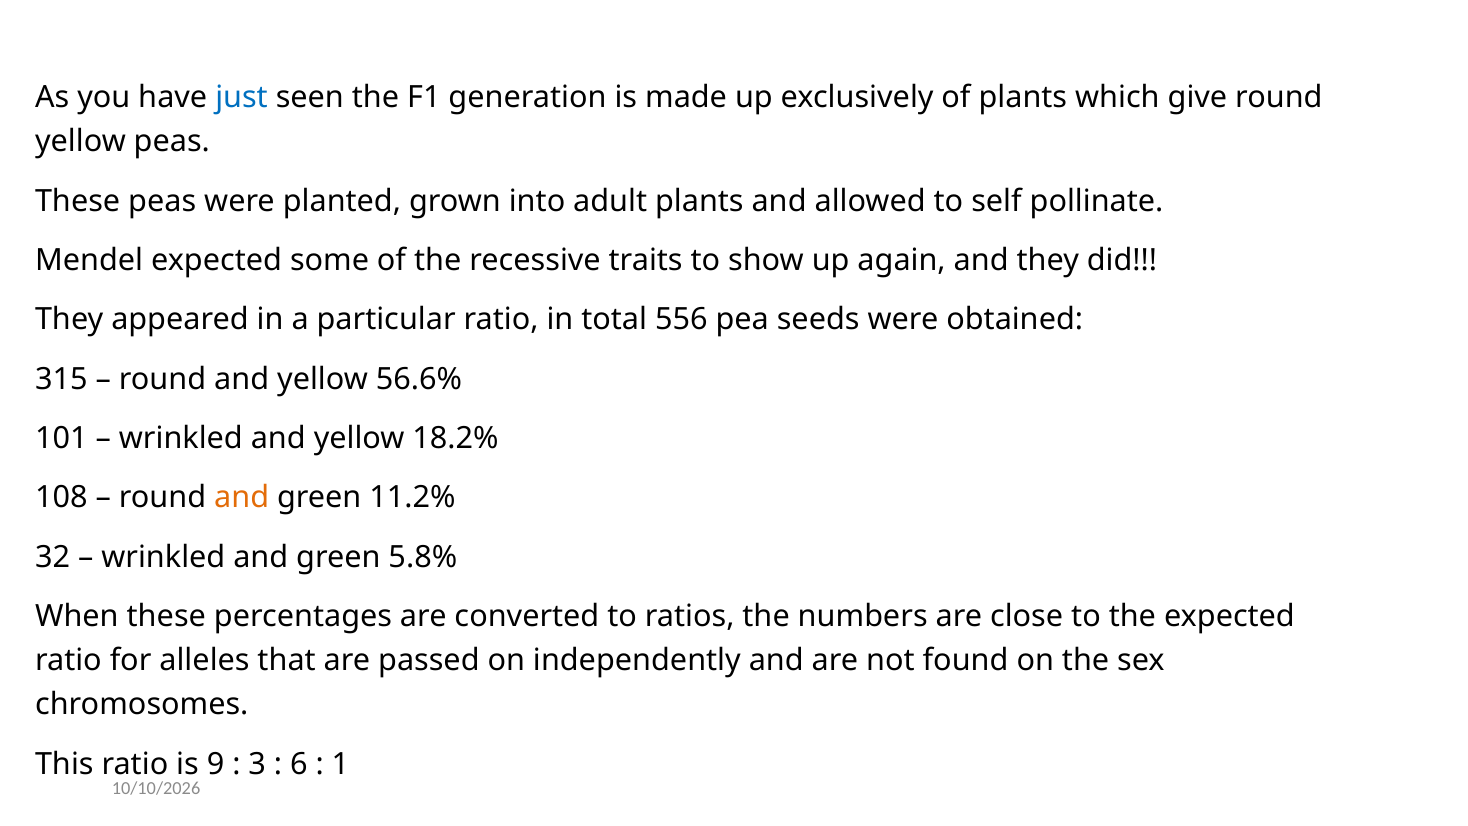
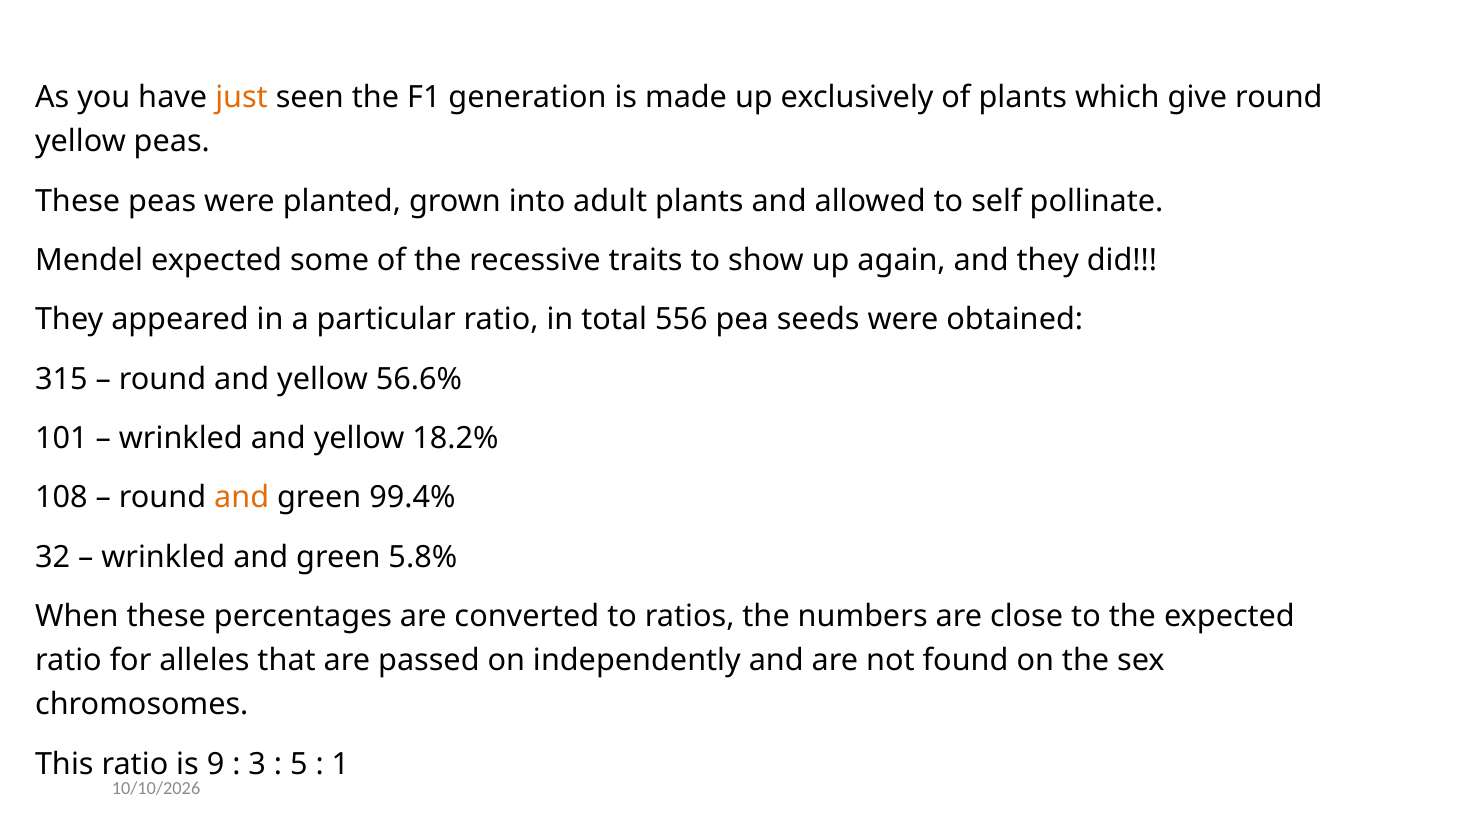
just colour: blue -> orange (242, 98)
11.2%: 11.2% -> 99.4% (413, 498)
6: 6 -> 5 (299, 764)
